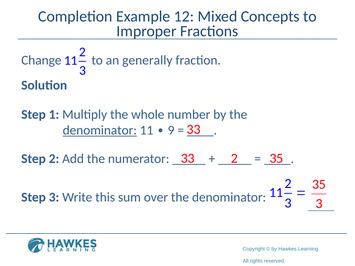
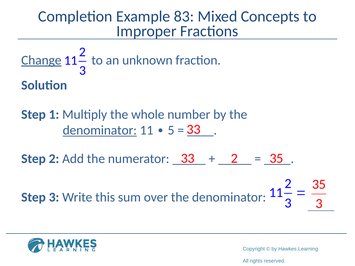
12: 12 -> 83 (184, 16)
Change underline: none -> present (41, 60)
generally: generally -> unknown (147, 60)
9: 9 -> 5 (171, 130)
